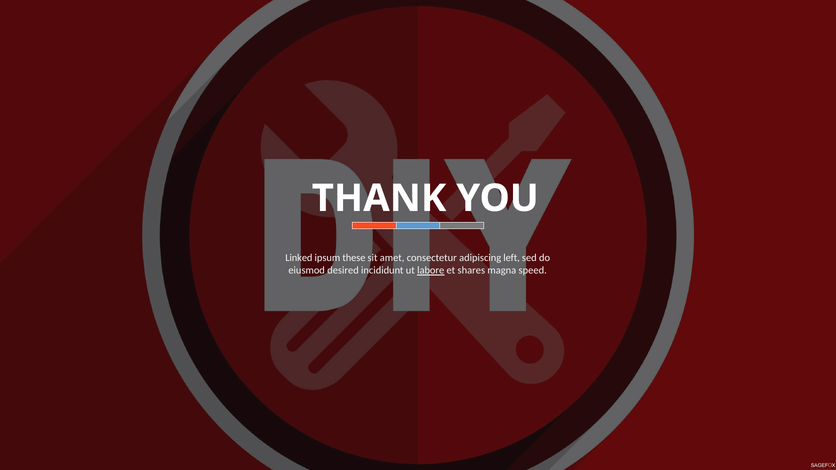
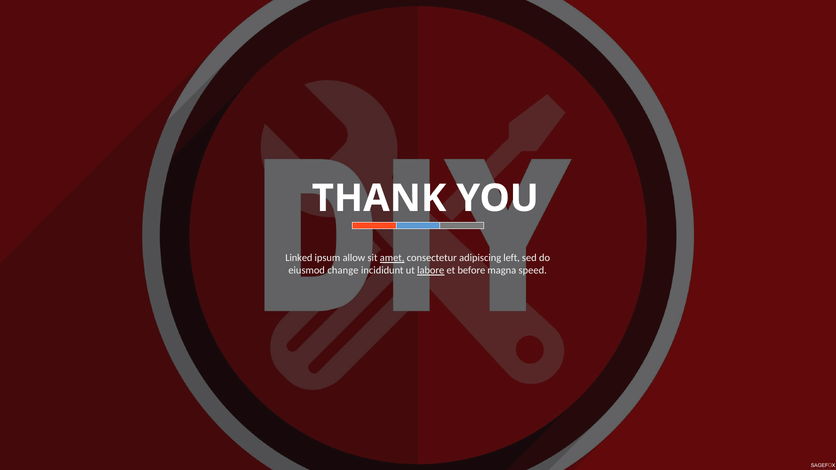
these: these -> allow (354, 258)
amet underline: none -> present (392, 258)
desired: desired -> change (343, 271)
shares: shares -> before (471, 271)
